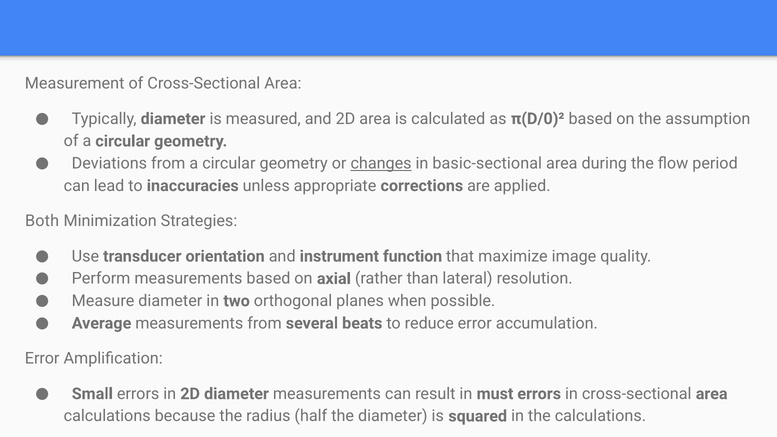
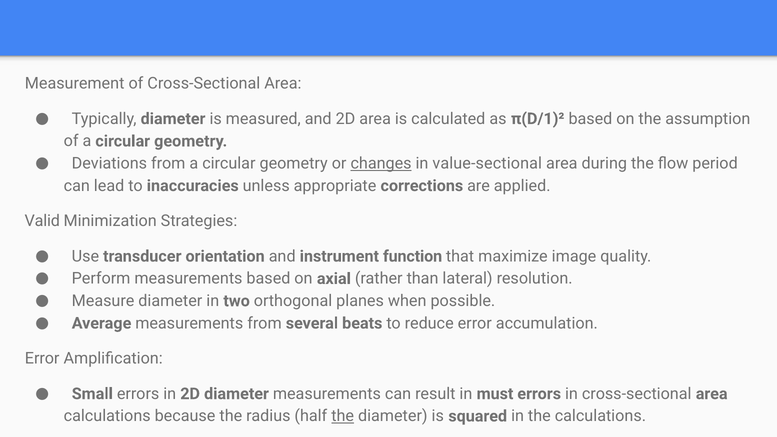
π(D/0)²: π(D/0)² -> π(D/1)² (538, 119)
basic-sectional: basic-sectional -> value-sectional (487, 163)
Both: Both -> Valid (42, 221)
the underline: none -> present (343, 416)
